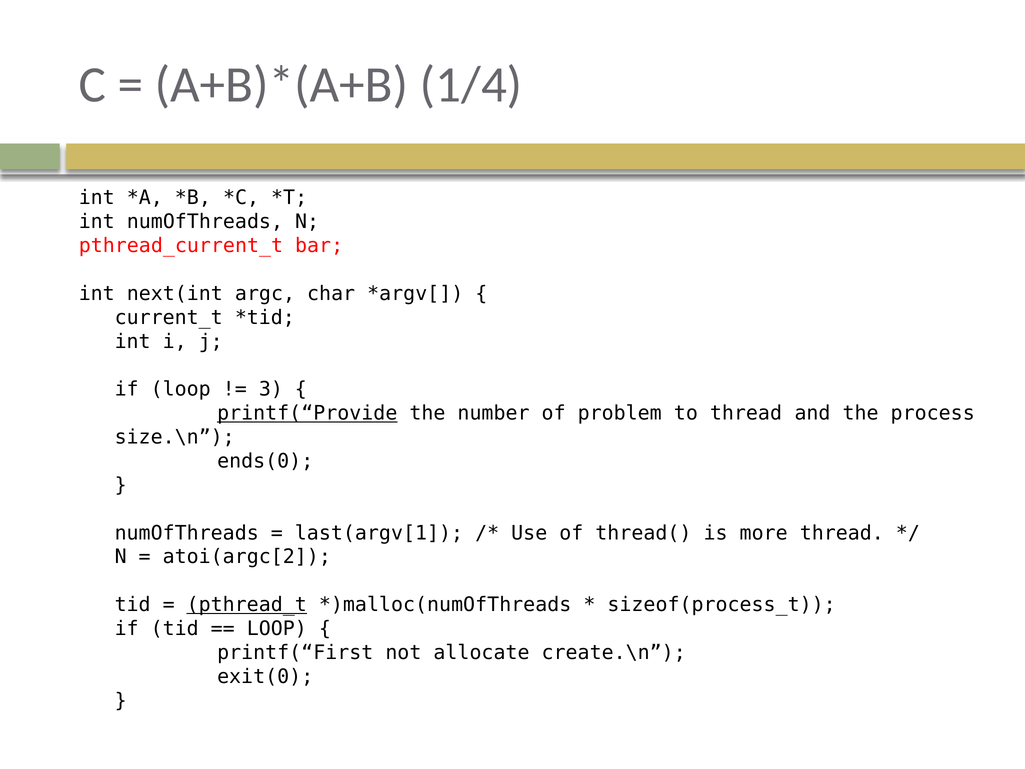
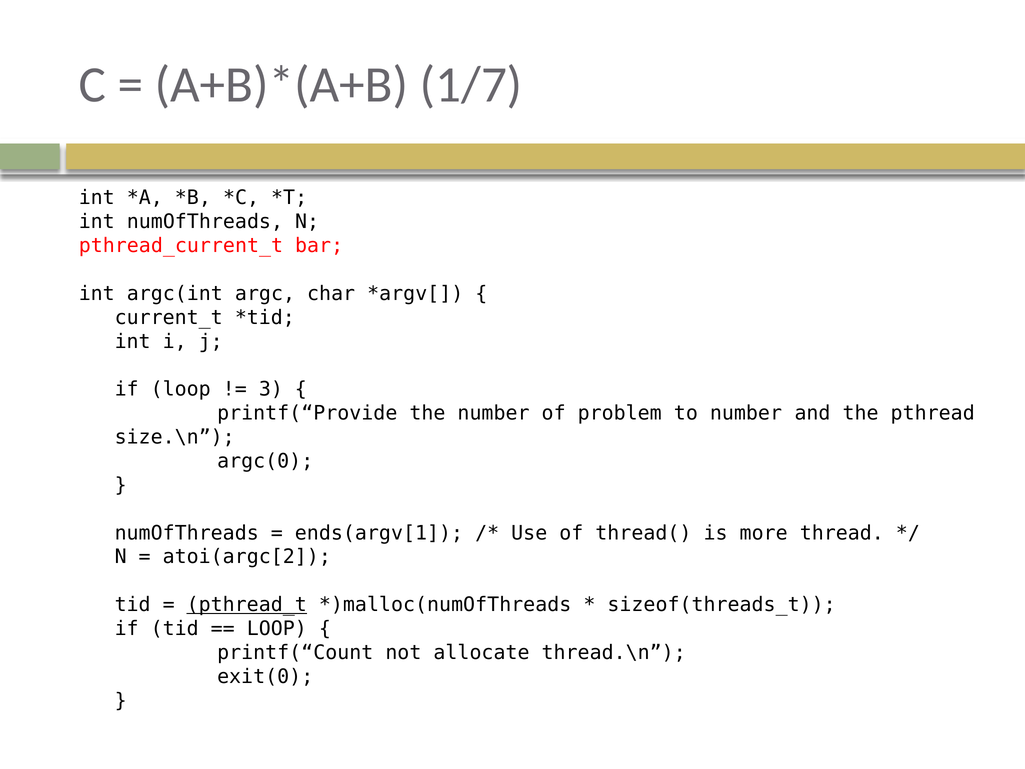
1/4: 1/4 -> 1/7 (471, 85)
next(int: next(int -> argc(int (175, 293)
printf(“Provide underline: present -> none (307, 413)
to thread: thread -> number (746, 413)
process: process -> pthread (933, 413)
ends(0: ends(0 -> argc(0 (265, 461)
last(argv[1: last(argv[1 -> ends(argv[1 (379, 533)
sizeof(process_t: sizeof(process_t -> sizeof(threads_t (722, 605)
printf(“First: printf(“First -> printf(“Count (295, 652)
create.\n: create.\n -> thread.\n (614, 652)
